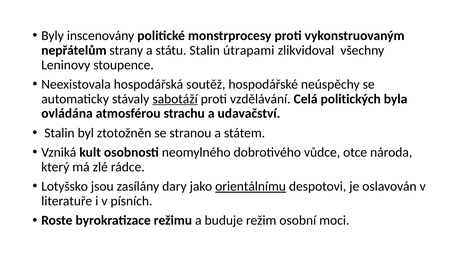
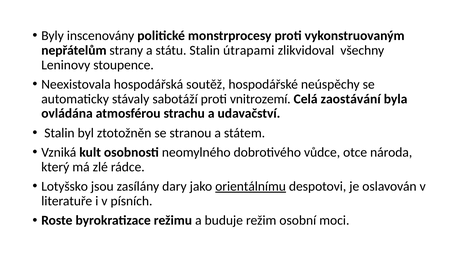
sabotáží underline: present -> none (175, 99)
vzdělávání: vzdělávání -> vnitrozemí (260, 99)
politických: politických -> zaostávání (351, 99)
